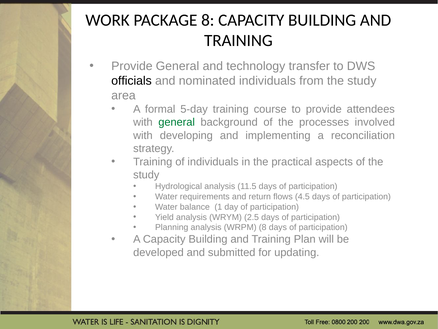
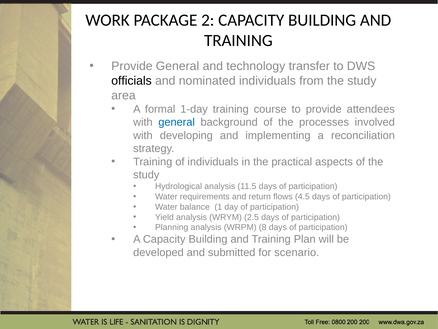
PACKAGE 8: 8 -> 2 (208, 20)
5-day: 5-day -> 1-day (194, 109)
general colour: green -> blue (177, 122)
updating: updating -> scenario (297, 252)
